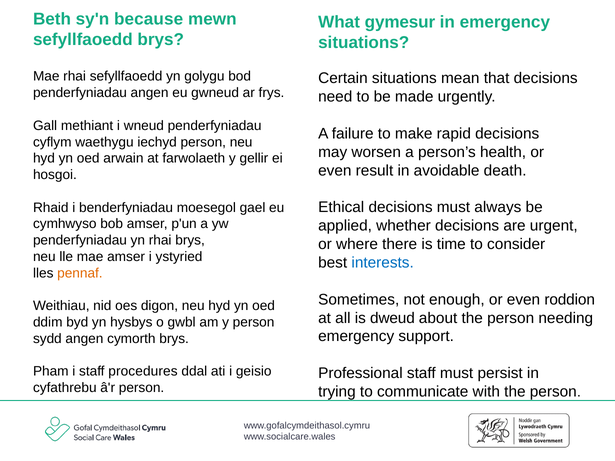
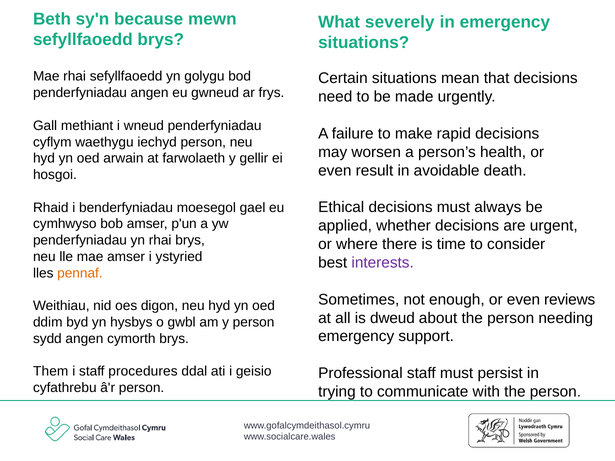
gymesur: gymesur -> severely (400, 22)
interests colour: blue -> purple (383, 263)
roddion: roddion -> reviews (570, 300)
Pham: Pham -> Them (51, 372)
